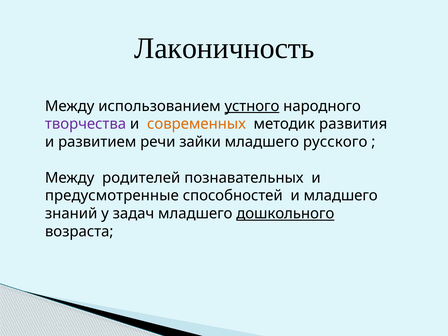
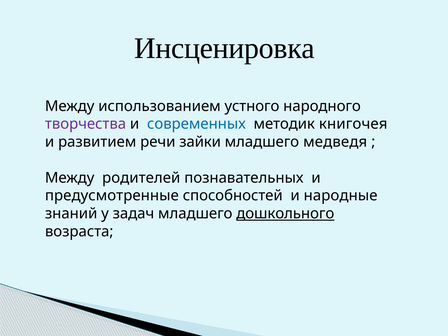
Лаконичность: Лаконичность -> Инсценировка (224, 48)
устного underline: present -> none (252, 106)
современных colour: orange -> blue (196, 124)
развития: развития -> книгочея (353, 124)
русского: русского -> медведя (335, 142)
и младшего: младшего -> народные (341, 196)
